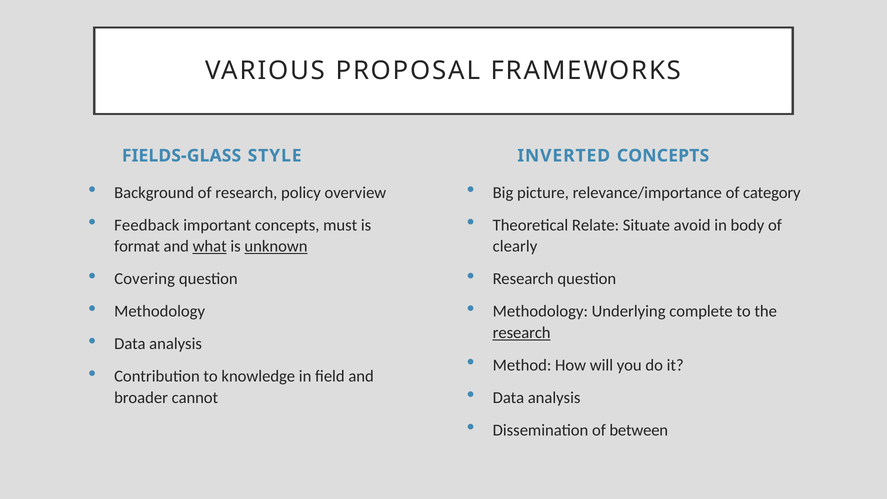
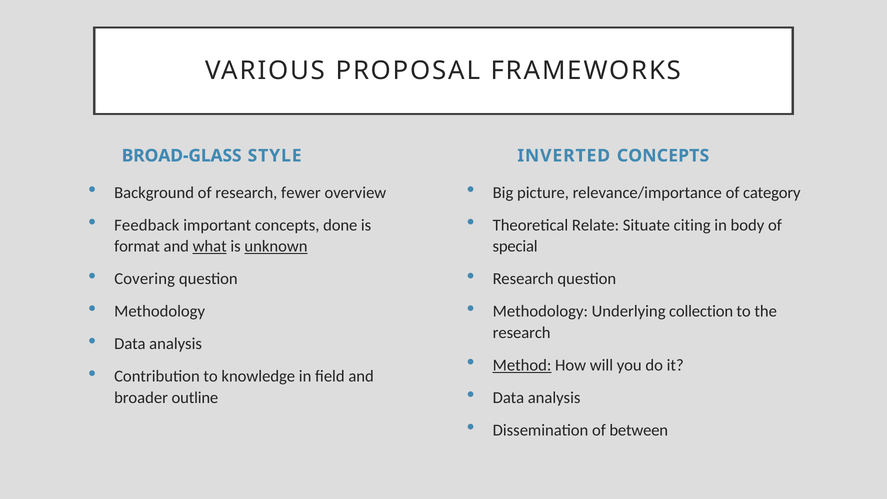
FIELDS-GLASS: FIELDS-GLASS -> BROAD-GLASS (182, 156)
policy: policy -> fewer (301, 193)
must: must -> done (340, 225)
avoid: avoid -> citing (692, 225)
clearly: clearly -> special (515, 246)
complete: complete -> collection (701, 311)
research underline: present -> none (522, 333)
Method underline: none -> present (522, 365)
cannot: cannot -> outline (195, 398)
